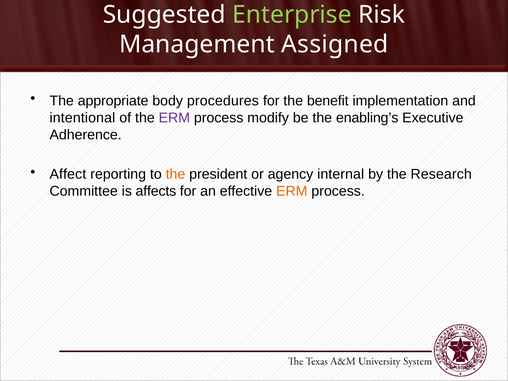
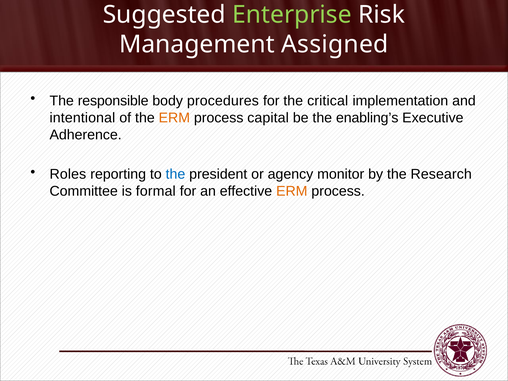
appropriate: appropriate -> responsible (113, 101)
benefit: benefit -> critical (328, 101)
ERM colour: purple -> orange (174, 118)
modify: modify -> capital (268, 118)
Affect: Affect -> Roles (68, 174)
the colour: orange -> blue (175, 174)
internal: internal -> monitor (341, 174)
affects: affects -> formal (156, 191)
